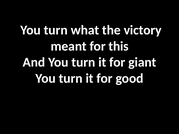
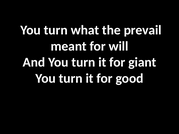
victory: victory -> prevail (143, 30)
this: this -> will (119, 46)
